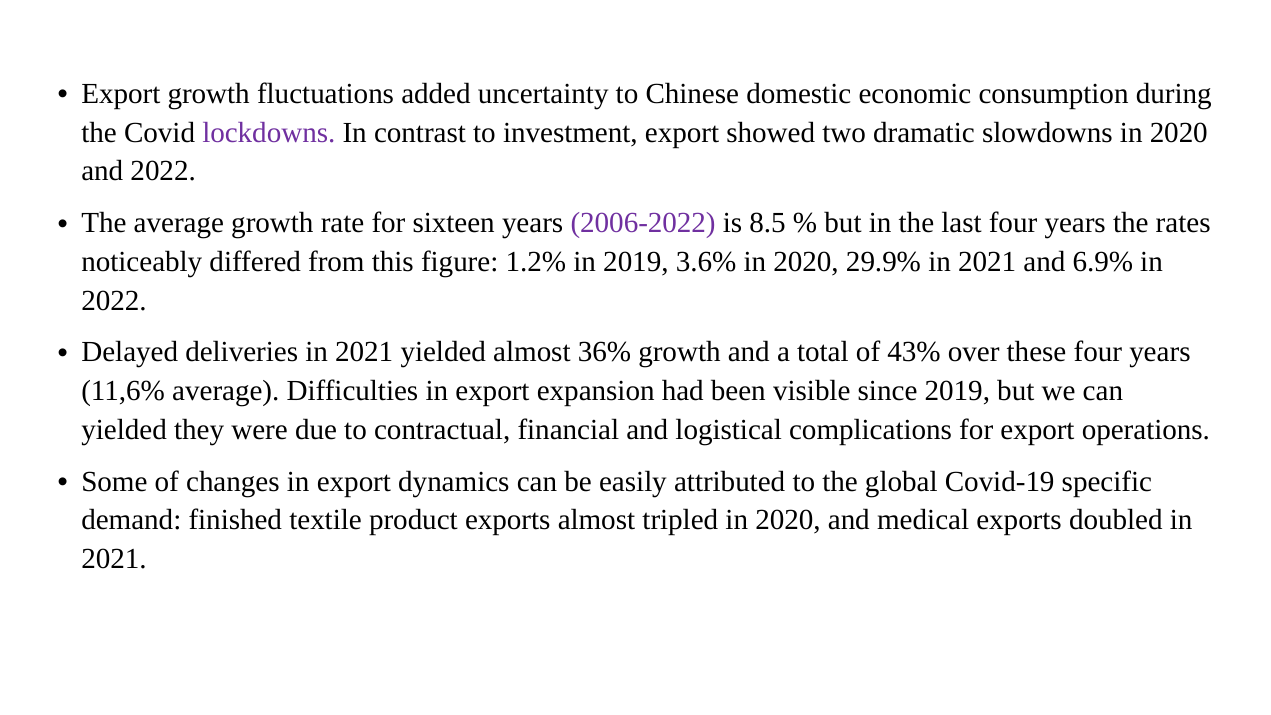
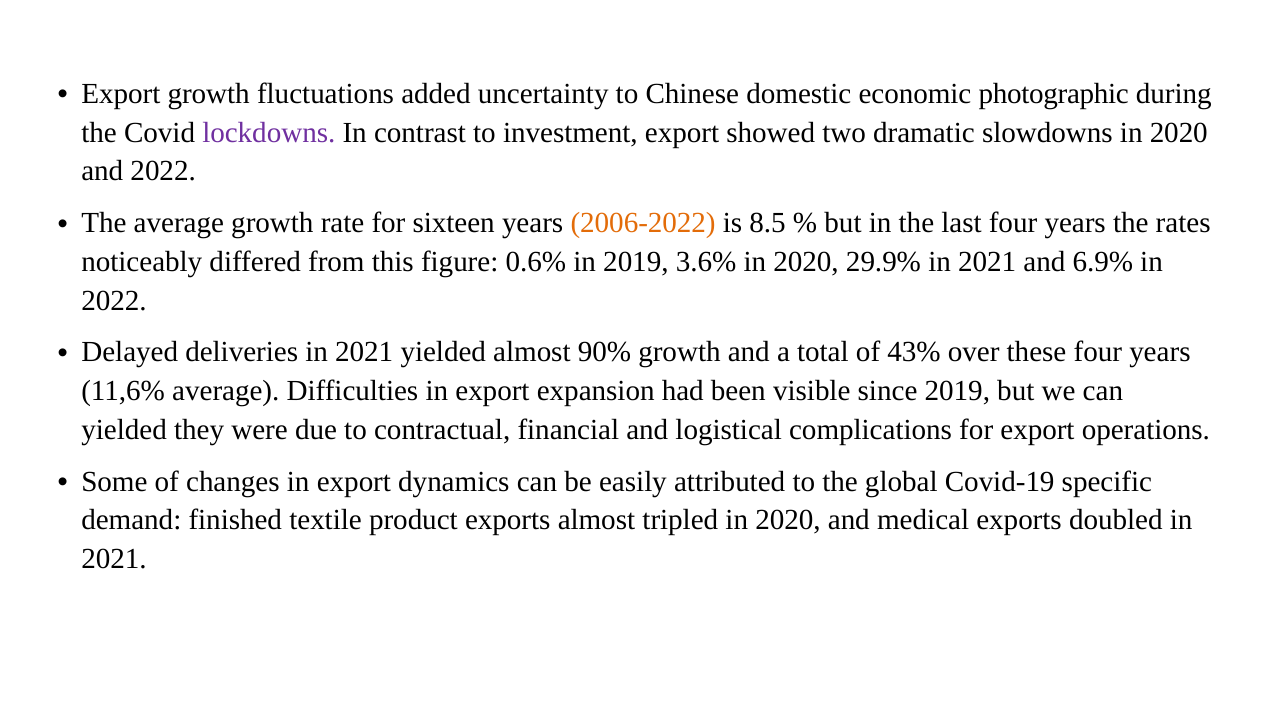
consumption: consumption -> photographic (1054, 94)
2006-2022 colour: purple -> orange (643, 223)
1.2%: 1.2% -> 0.6% (536, 262)
36%: 36% -> 90% (605, 352)
